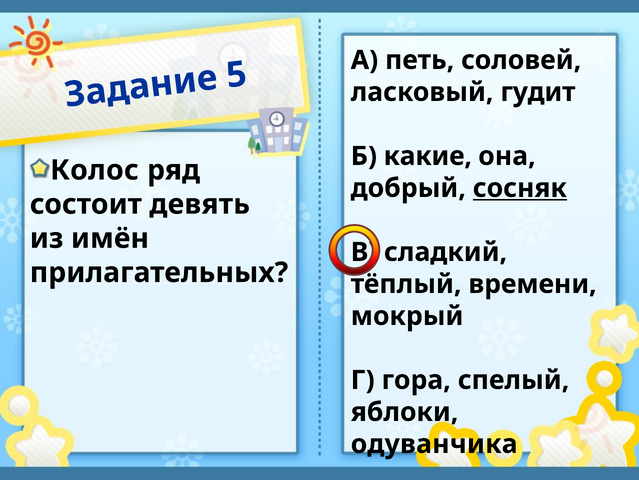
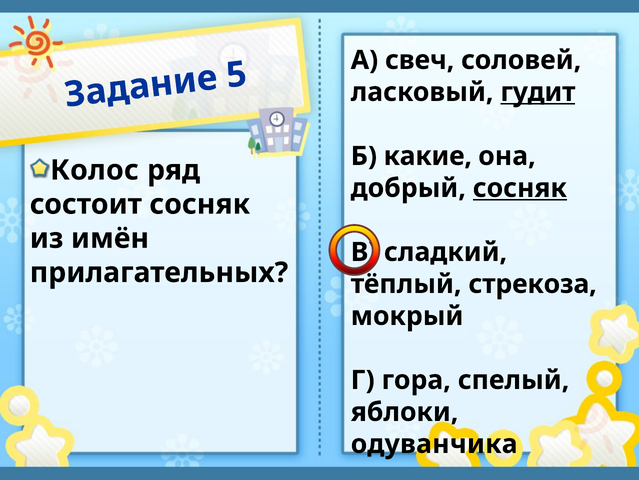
петь: петь -> свеч (420, 60)
гудит underline: none -> present (538, 92)
состоит девять: девять -> сосняк (200, 204)
времени: времени -> стрекоза (533, 284)
